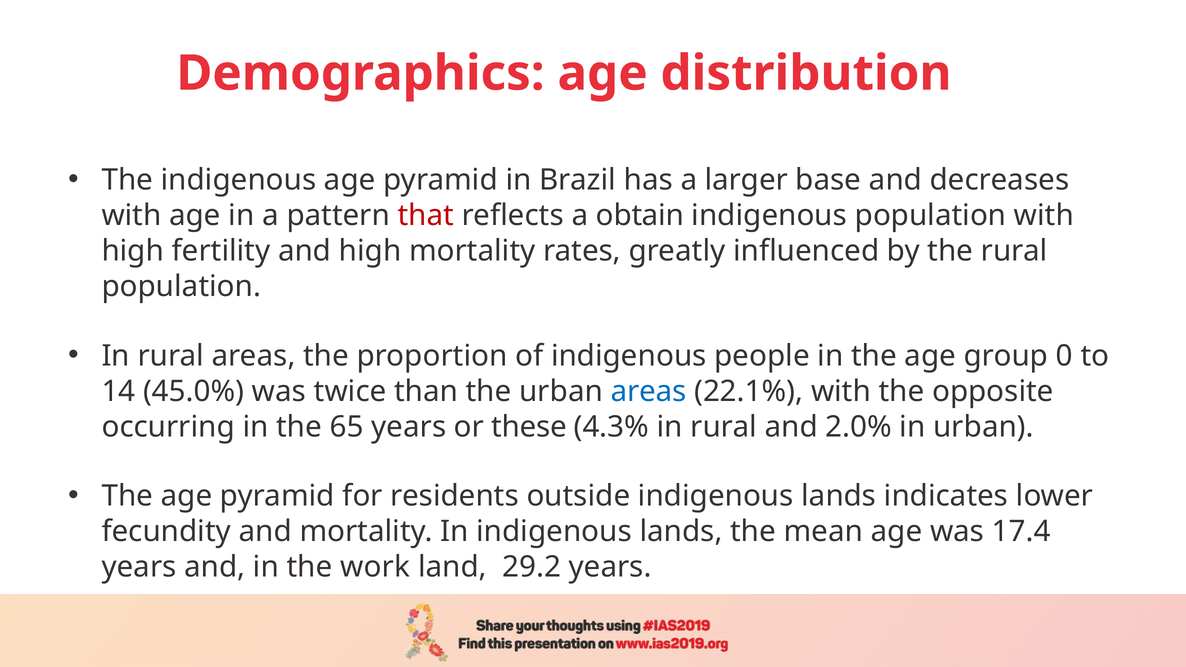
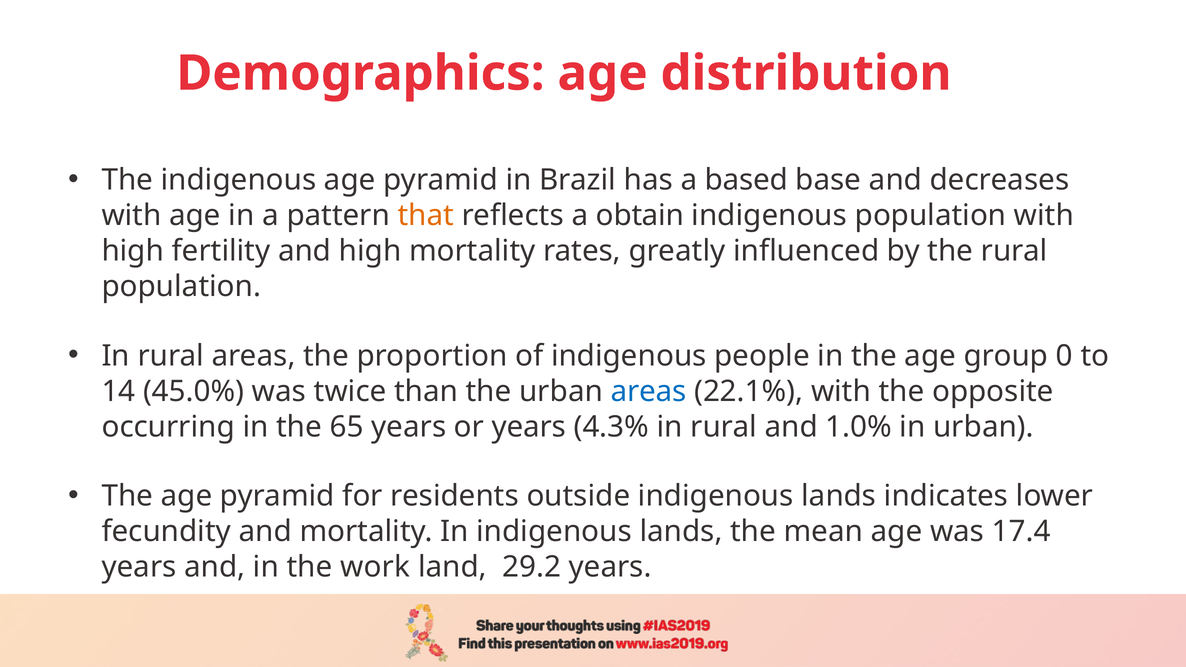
larger: larger -> based (746, 180)
that colour: red -> orange (426, 216)
or these: these -> years (529, 427)
2.0%: 2.0% -> 1.0% (859, 427)
